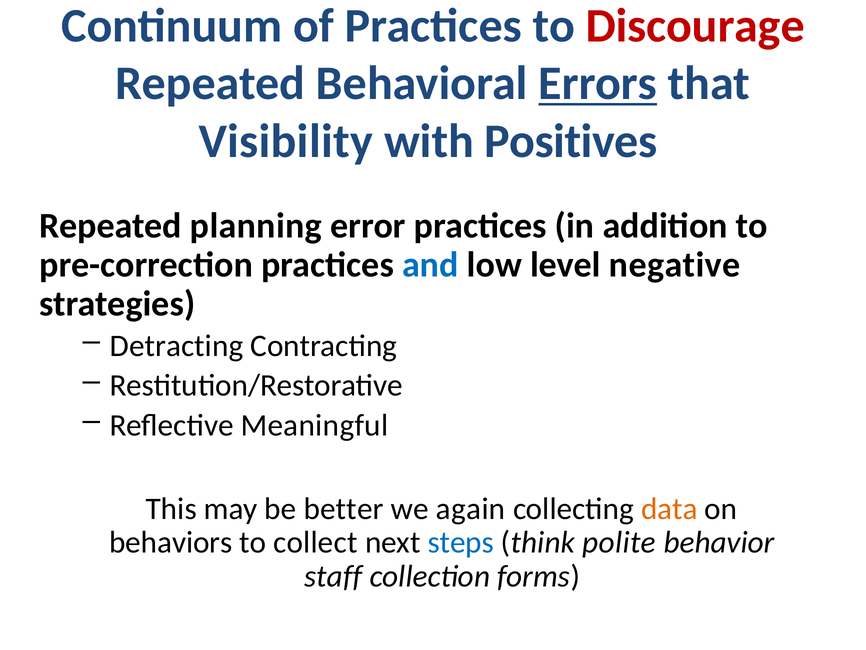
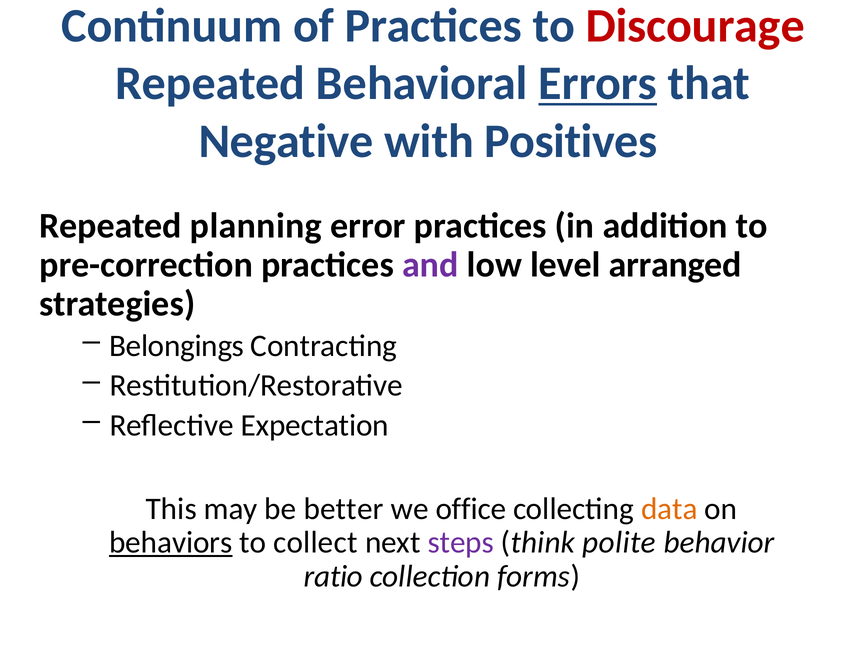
Visibility: Visibility -> Negative (286, 141)
and colour: blue -> purple (430, 265)
negative: negative -> arranged (675, 265)
Detracting: Detracting -> Belongings (177, 345)
Meaningful: Meaningful -> Expectation (315, 425)
again: again -> office (471, 508)
behaviors underline: none -> present (171, 542)
steps colour: blue -> purple (461, 542)
staff: staff -> ratio (333, 576)
